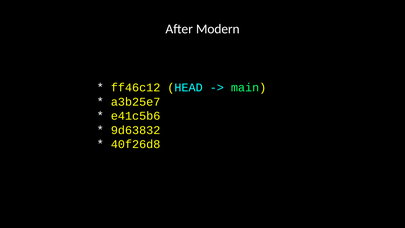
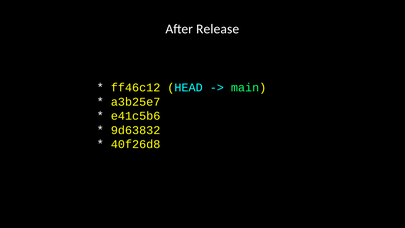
Modern: Modern -> Release (218, 29)
